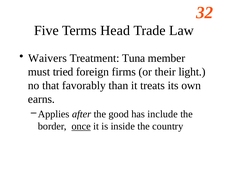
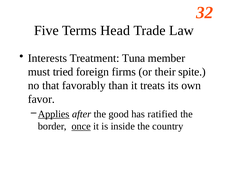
Waivers: Waivers -> Interests (48, 58)
light: light -> spite (192, 72)
earns: earns -> favor (41, 99)
Applies underline: none -> present (54, 114)
include: include -> ratified (163, 114)
